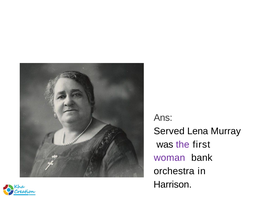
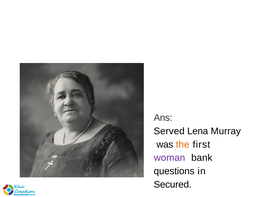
the colour: purple -> orange (183, 145)
orchestra: orchestra -> questions (174, 171)
Harrison: Harrison -> Secured (173, 185)
